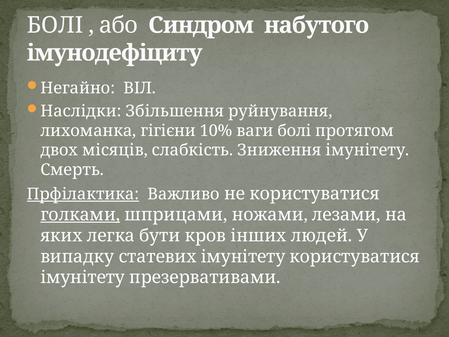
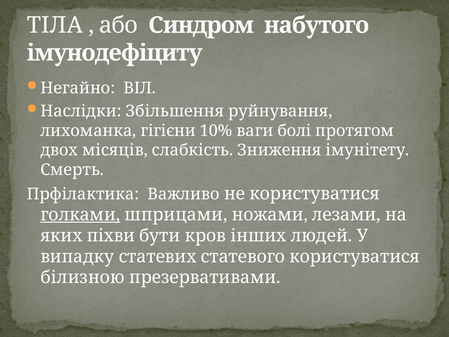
БОЛІ: БОЛІ -> ТІЛА (55, 25)
Прфілактика underline: present -> none (83, 194)
легка: легка -> піхви (111, 236)
статевих імунітету: імунітету -> статевого (243, 256)
імунітету: імунітету -> білизною (82, 277)
